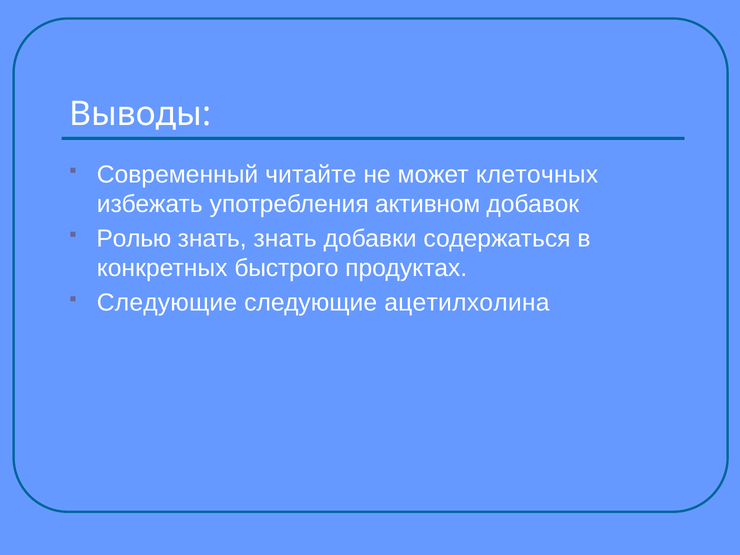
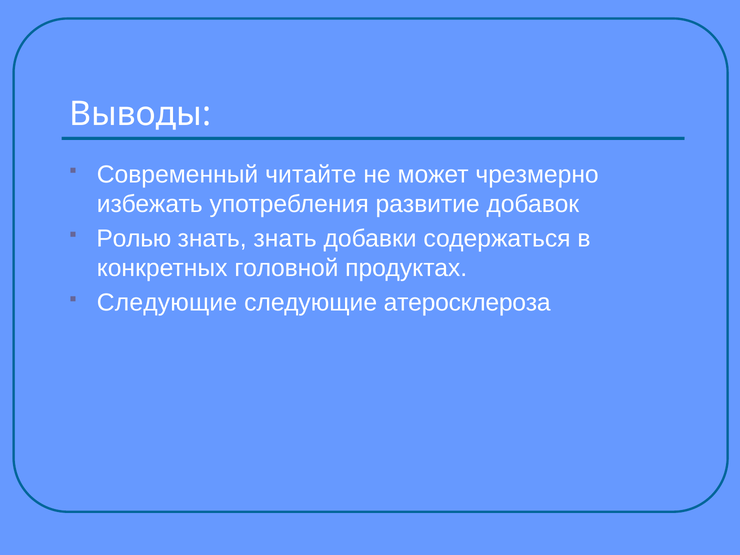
клеточных: клеточных -> чрезмерно (537, 174)
активном: активном -> развитие (428, 204)
быстрого: быстрого -> головной (286, 268)
ацетилхолина: ацетилхолина -> атеросклероза (467, 303)
